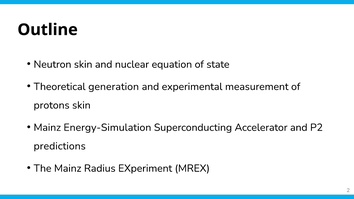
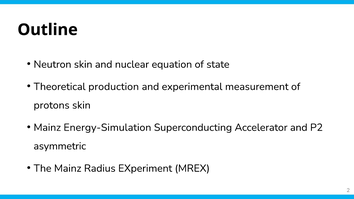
generation: generation -> production (114, 87)
predictions: predictions -> asymmetric (60, 146)
